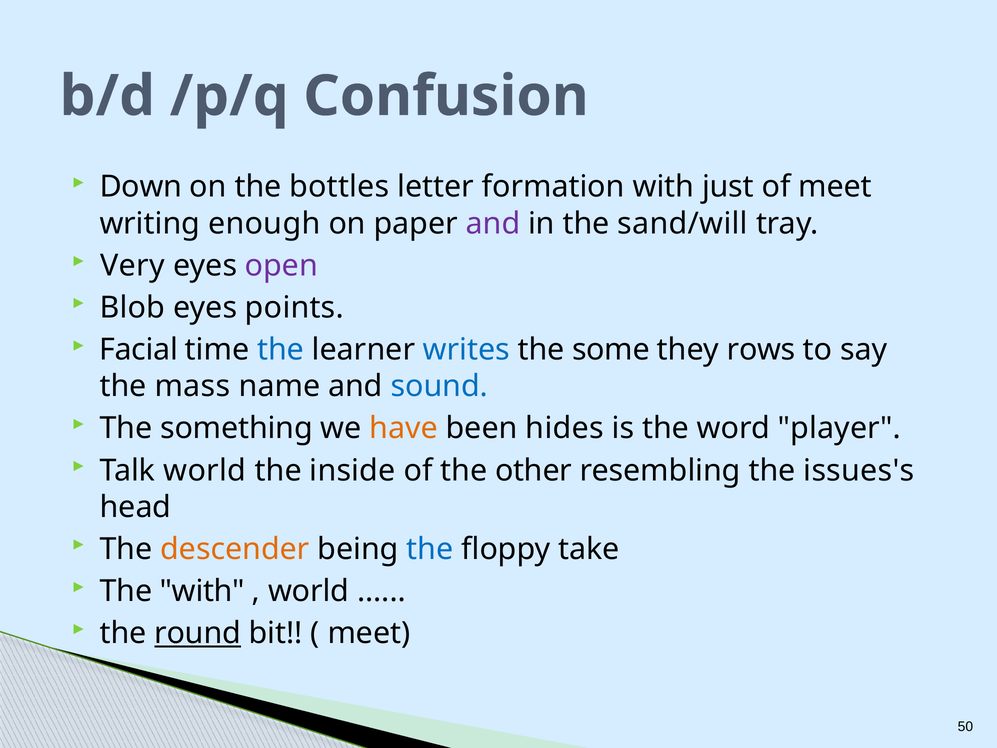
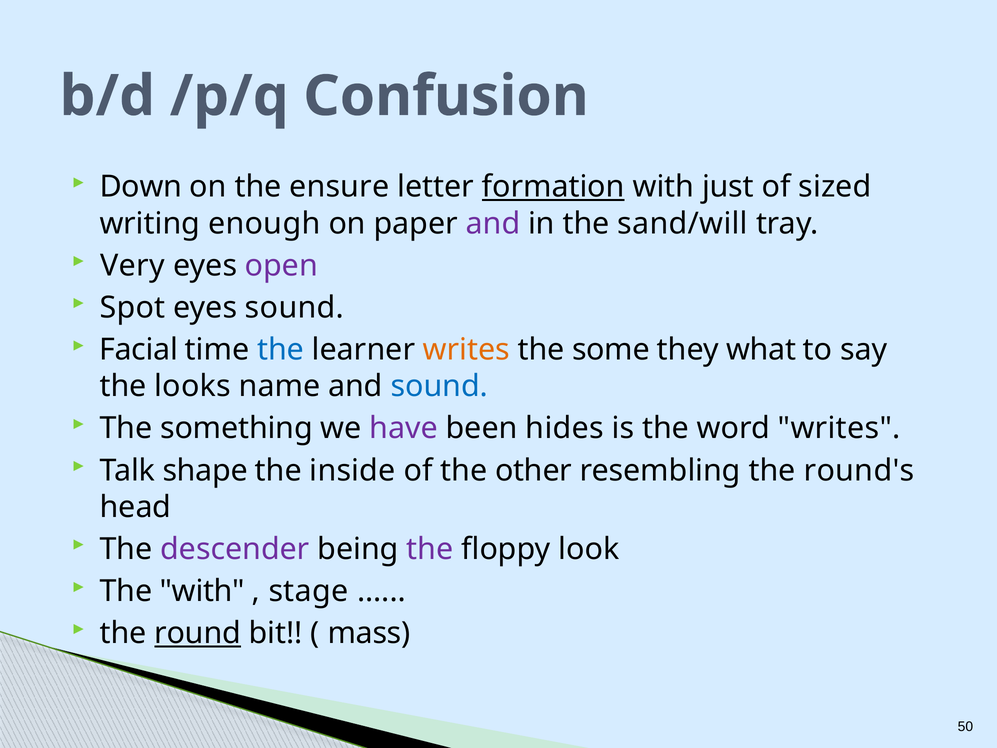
bottles: bottles -> ensure (339, 187)
formation underline: none -> present (553, 187)
of meet: meet -> sized (835, 187)
Blob: Blob -> Spot (132, 308)
eyes points: points -> sound (294, 308)
writes colour: blue -> orange (466, 350)
rows: rows -> what (761, 350)
mass: mass -> looks (193, 386)
have colour: orange -> purple (404, 428)
word player: player -> writes (839, 428)
Talk world: world -> shape (205, 470)
issues's: issues's -> round's (859, 470)
descender colour: orange -> purple (235, 549)
the colour: blue -> purple (430, 549)
take: take -> look (589, 549)
world: world -> stage (308, 591)
meet: meet -> mass (369, 633)
